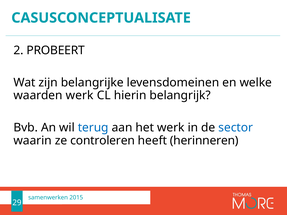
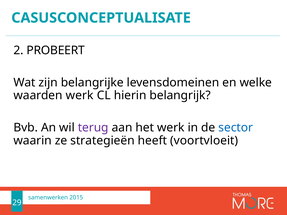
terug colour: blue -> purple (93, 128)
controleren: controleren -> strategieën (102, 141)
herinneren: herinneren -> voortvloeit (204, 141)
